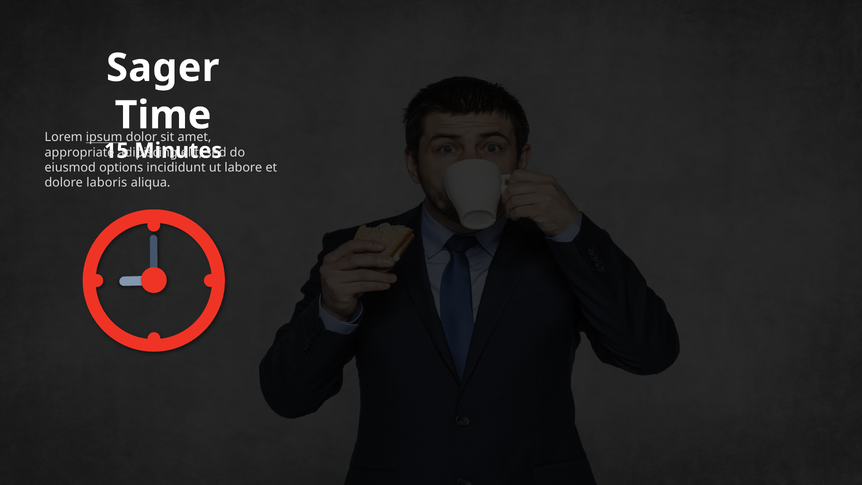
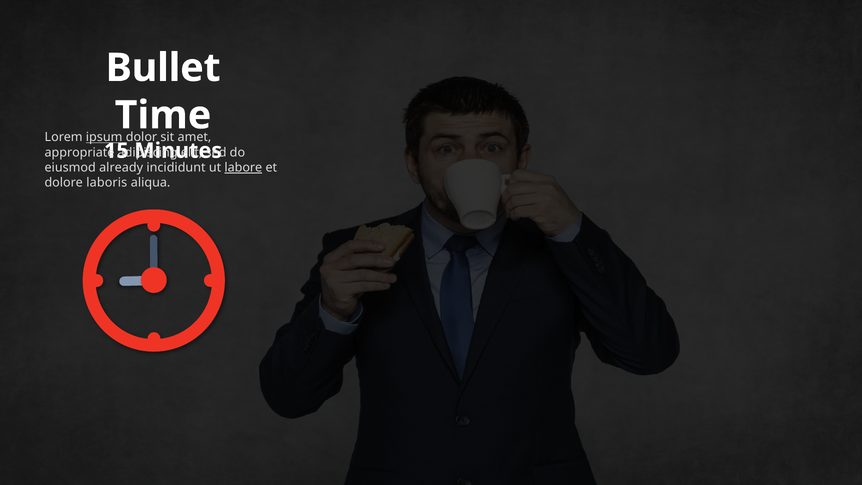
Sager: Sager -> Bullet (163, 68)
options: options -> already (121, 167)
labore underline: none -> present (243, 167)
